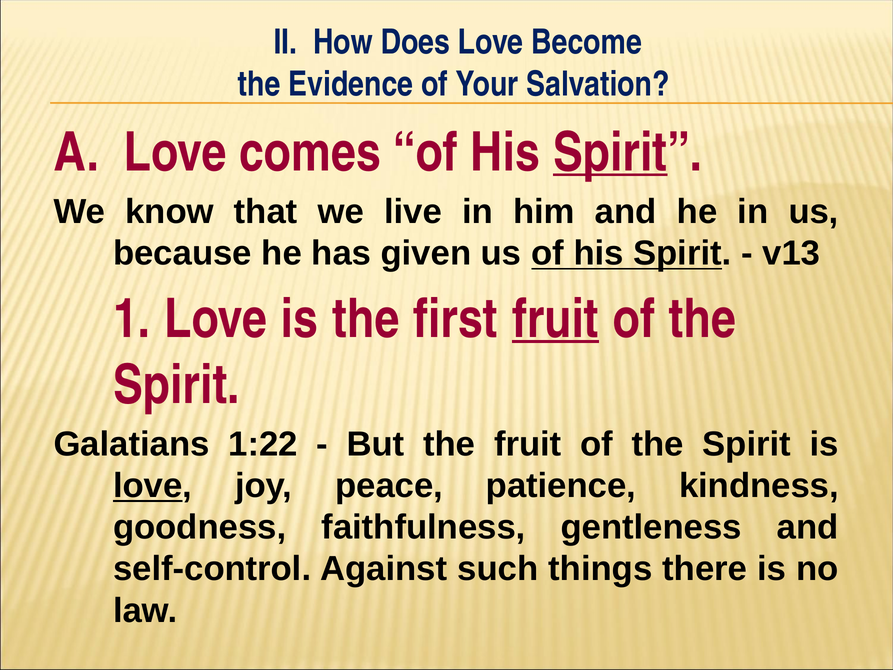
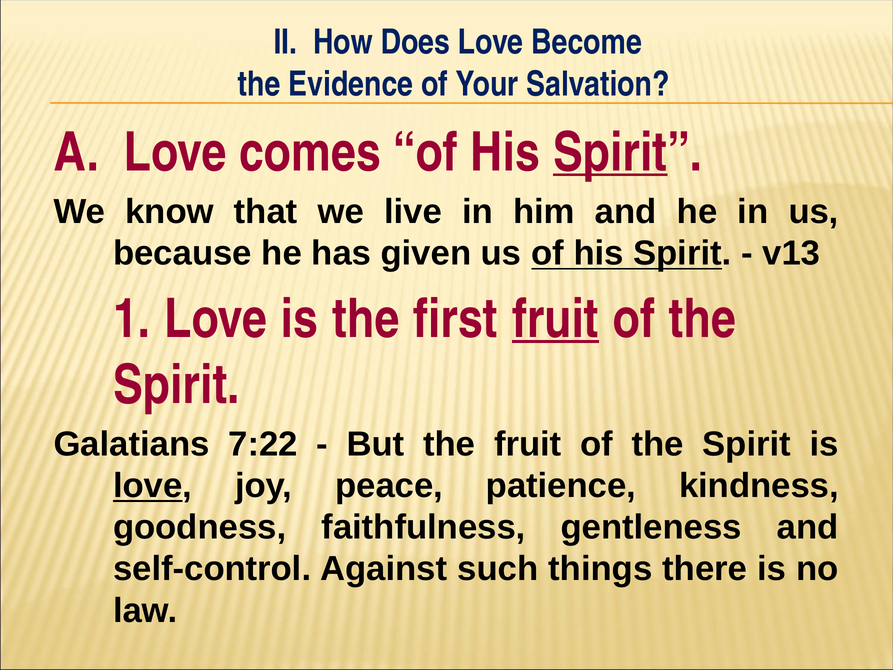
1:22: 1:22 -> 7:22 (263, 444)
